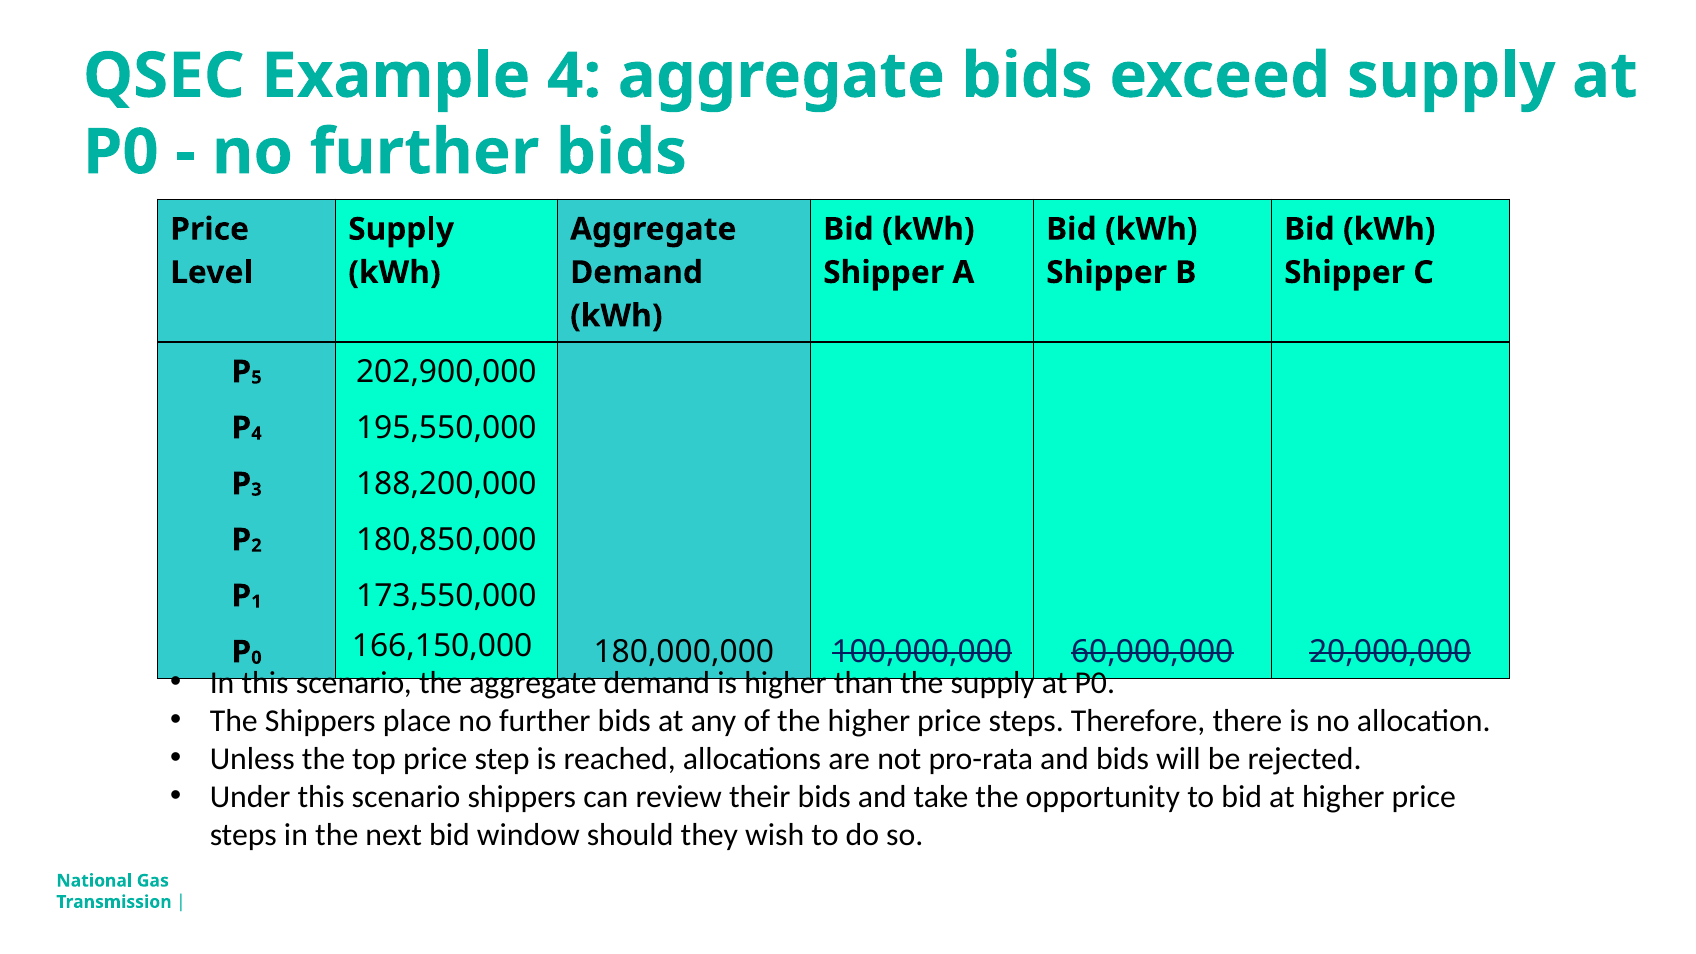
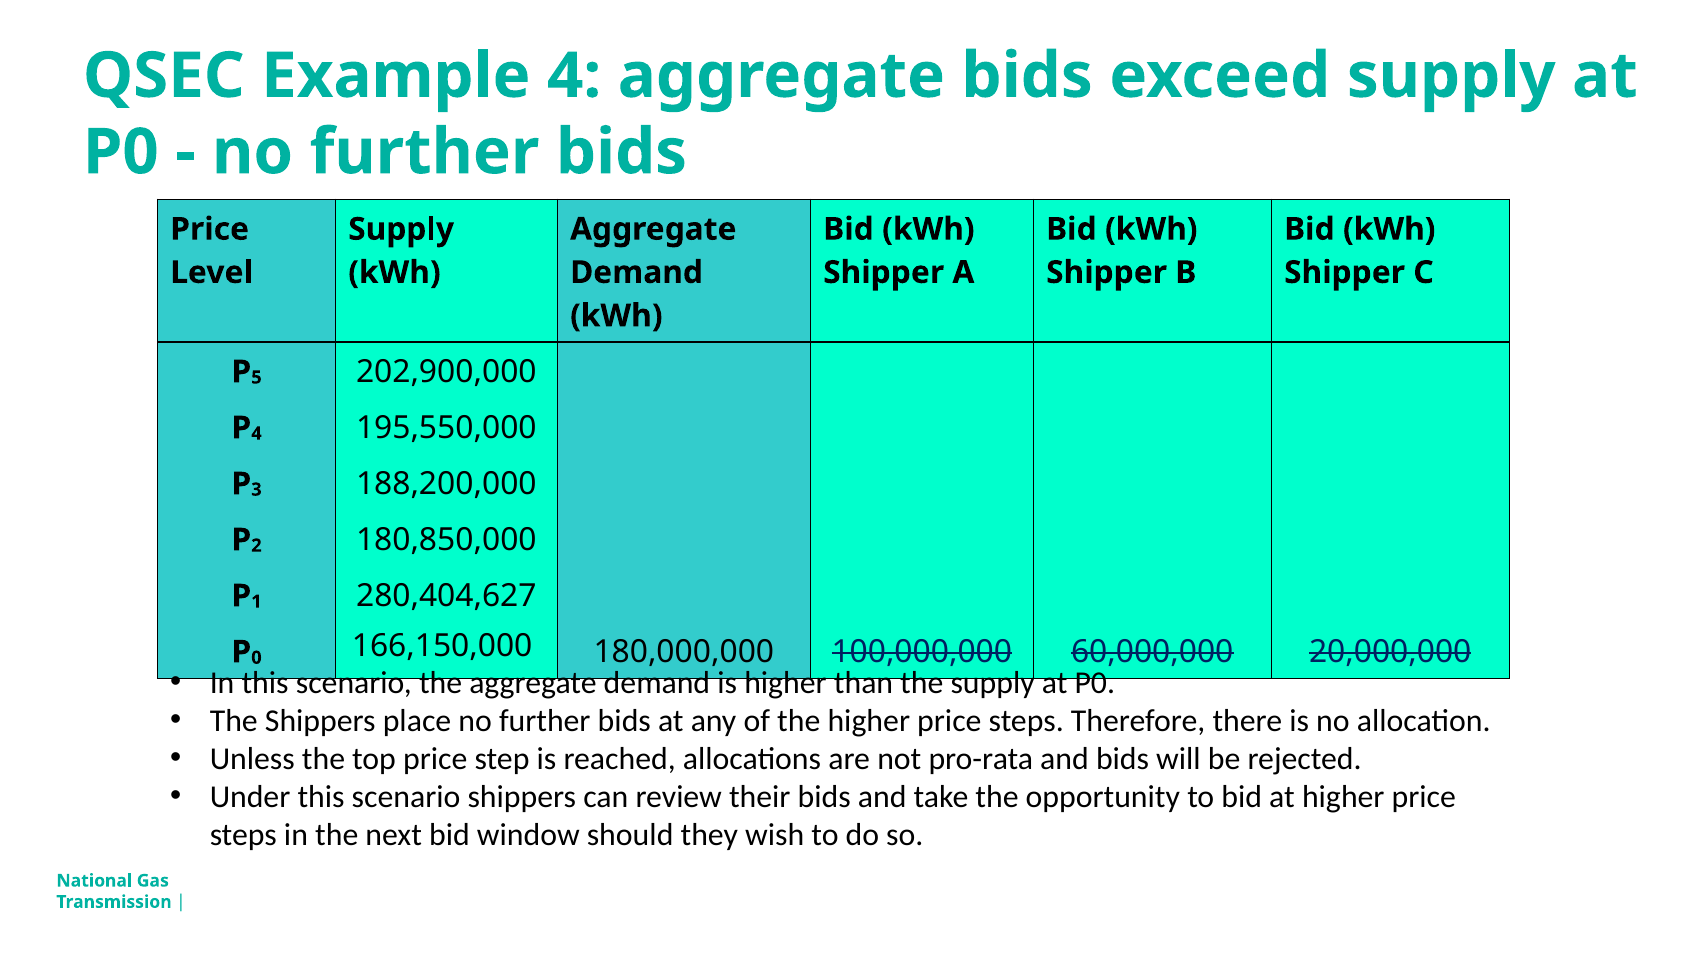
173,550,000: 173,550,000 -> 280,404,627 (446, 596)
